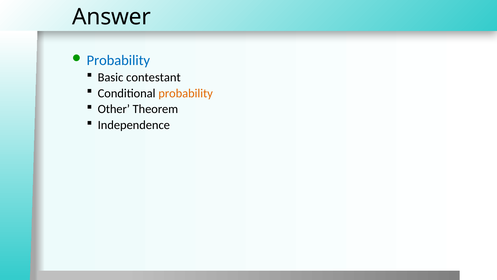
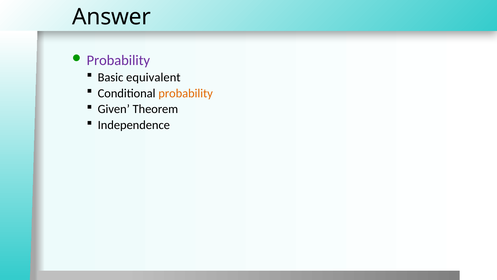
Probability colour: blue -> purple (118, 60)
contestant: contestant -> equivalent (153, 77)
Other: Other -> Given (114, 109)
